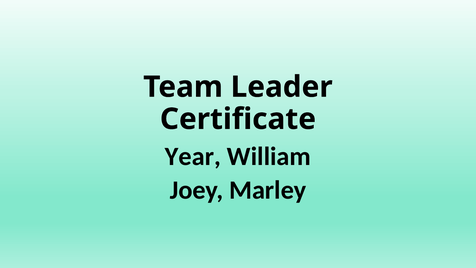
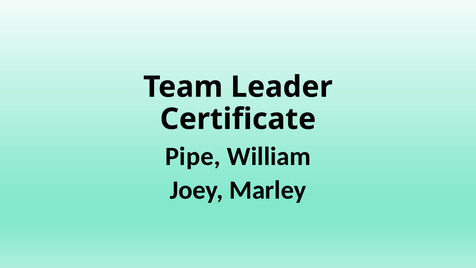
Year: Year -> Pipe (193, 156)
